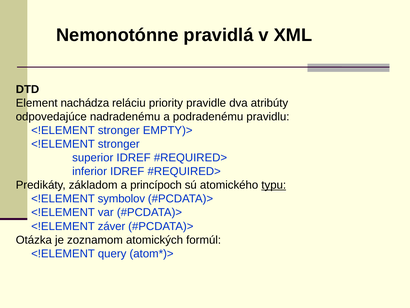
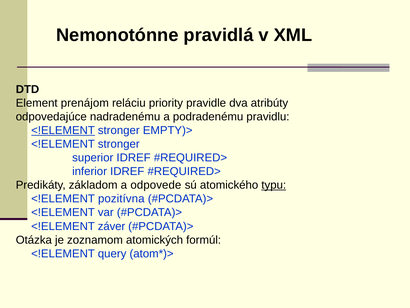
nachádza: nachádza -> prenájom (85, 103)
<!ELEMENT underline: none -> present (63, 130)
princípoch: princípoch -> odpovede (156, 185)
symbolov: symbolov -> pozitívna (121, 199)
